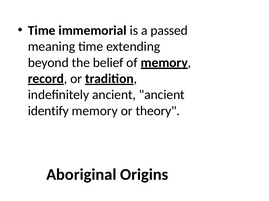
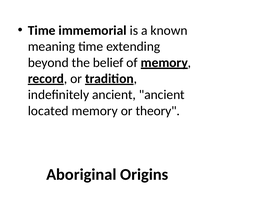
passed: passed -> known (169, 31)
identify: identify -> located (48, 111)
